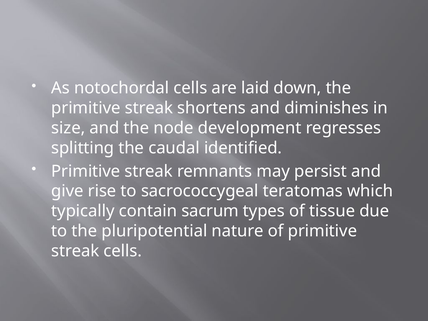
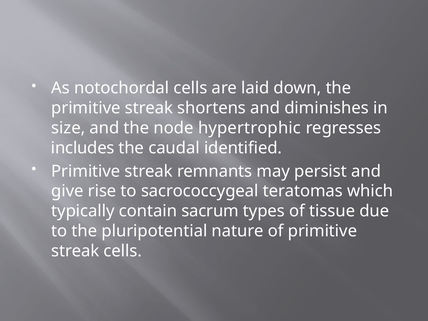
development: development -> hypertrophic (250, 128)
splitting: splitting -> includes (83, 148)
